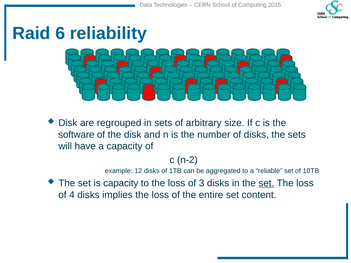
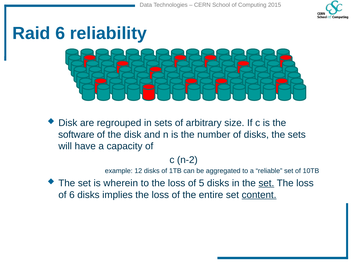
is capacity: capacity -> wherein (121, 183)
3: 3 -> 5 (202, 183)
of 4: 4 -> 6 (72, 195)
content underline: none -> present (259, 195)
